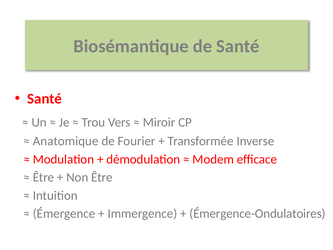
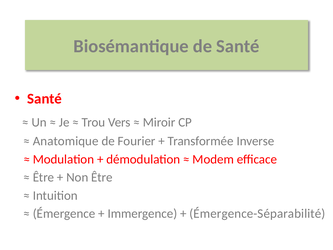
Émergence-Ondulatoires: Émergence-Ondulatoires -> Émergence-Séparabilité (257, 213)
